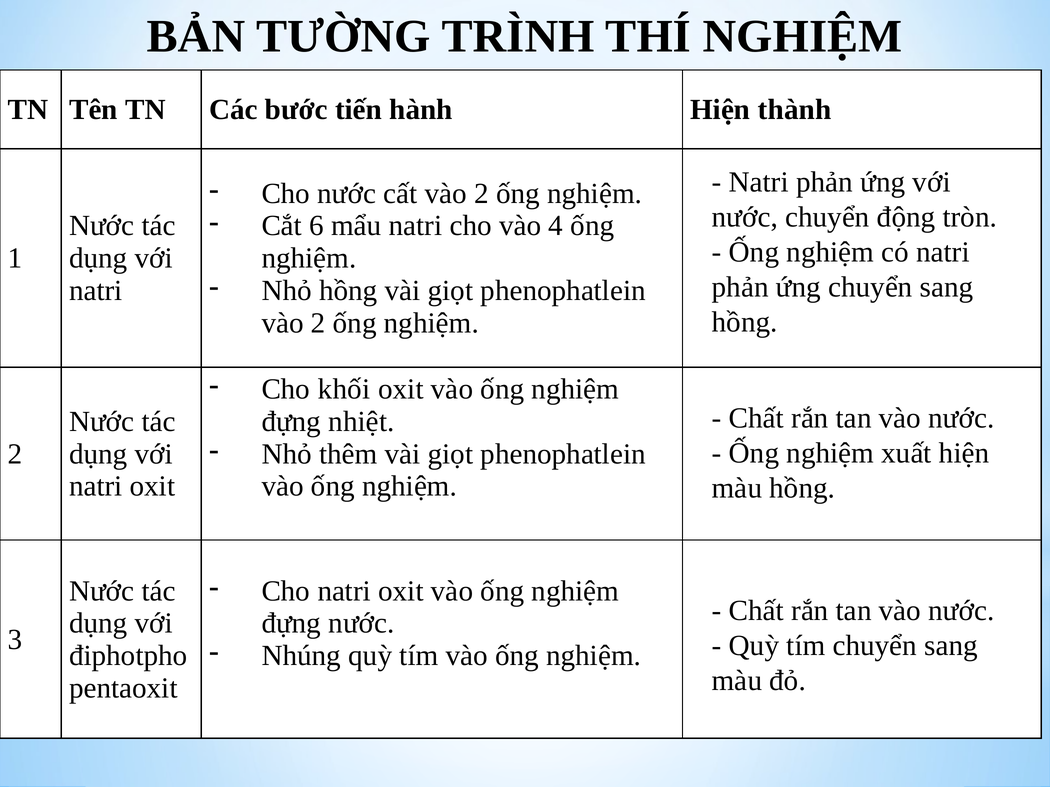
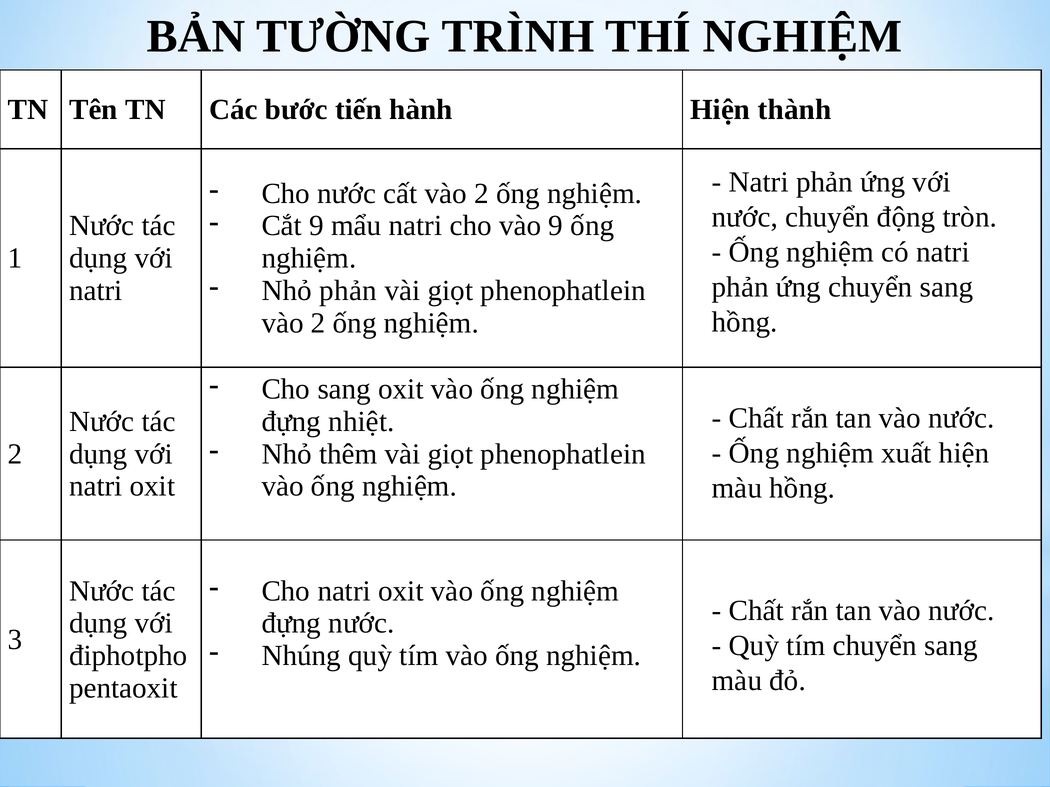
Cắt 6: 6 -> 9 (317, 226)
vào 4: 4 -> 9 (556, 226)
Nhỏ hồng: hồng -> phản (348, 291)
Cho khối: khối -> sang (344, 389)
